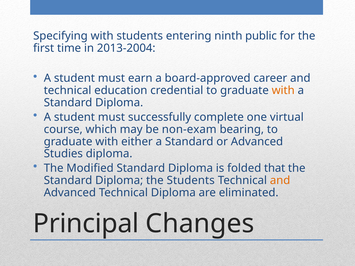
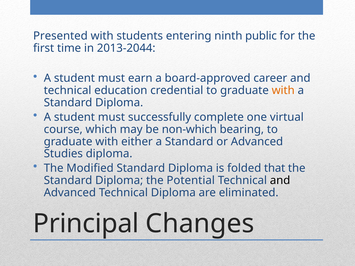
Specifying: Specifying -> Presented (60, 36)
2013-2004: 2013-2004 -> 2013-2044 (126, 48)
non-exam: non-exam -> non-which (189, 129)
the Students: Students -> Potential (191, 181)
and colour: orange -> black (280, 181)
